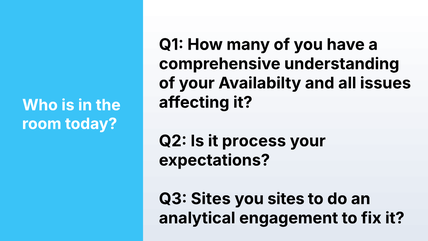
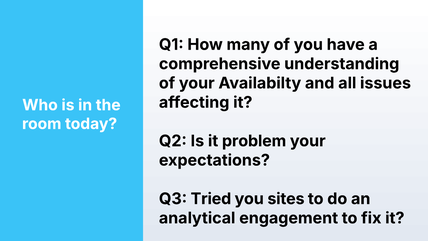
process: process -> problem (254, 141)
Q3 Sites: Sites -> Tried (211, 199)
